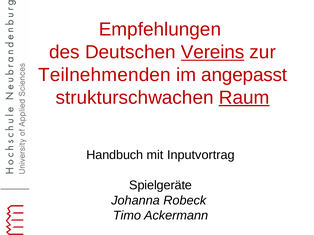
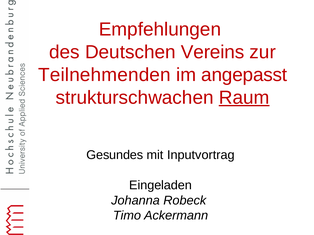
Vereins underline: present -> none (213, 52)
Handbuch: Handbuch -> Gesundes (115, 155)
Spielgeräte: Spielgeräte -> Eingeladen (161, 186)
